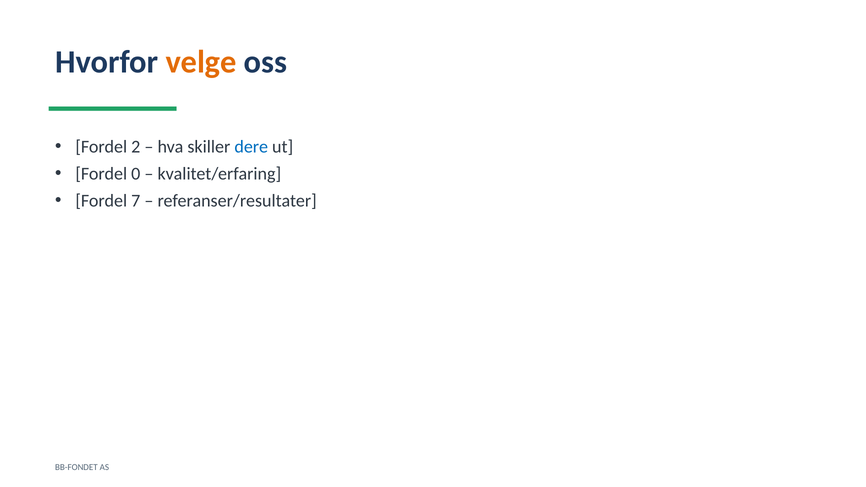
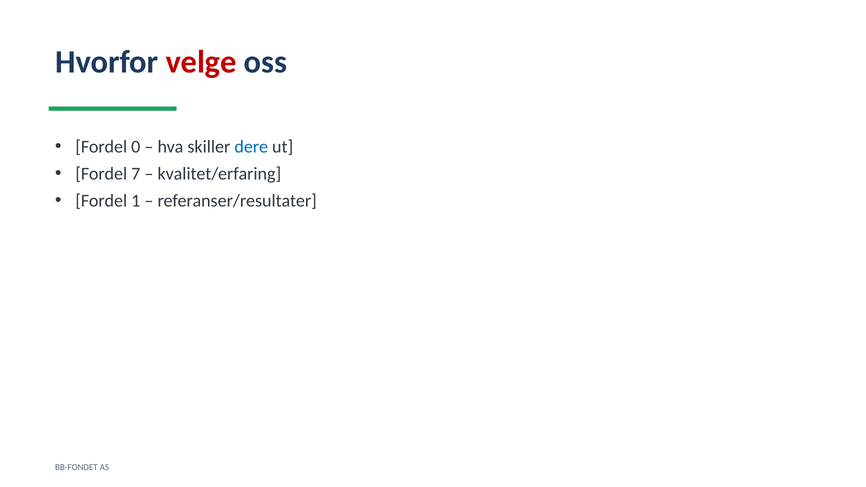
velge colour: orange -> red (201, 62)
2: 2 -> 0 (136, 147)
0: 0 -> 7 (136, 174)
7: 7 -> 1 (136, 201)
